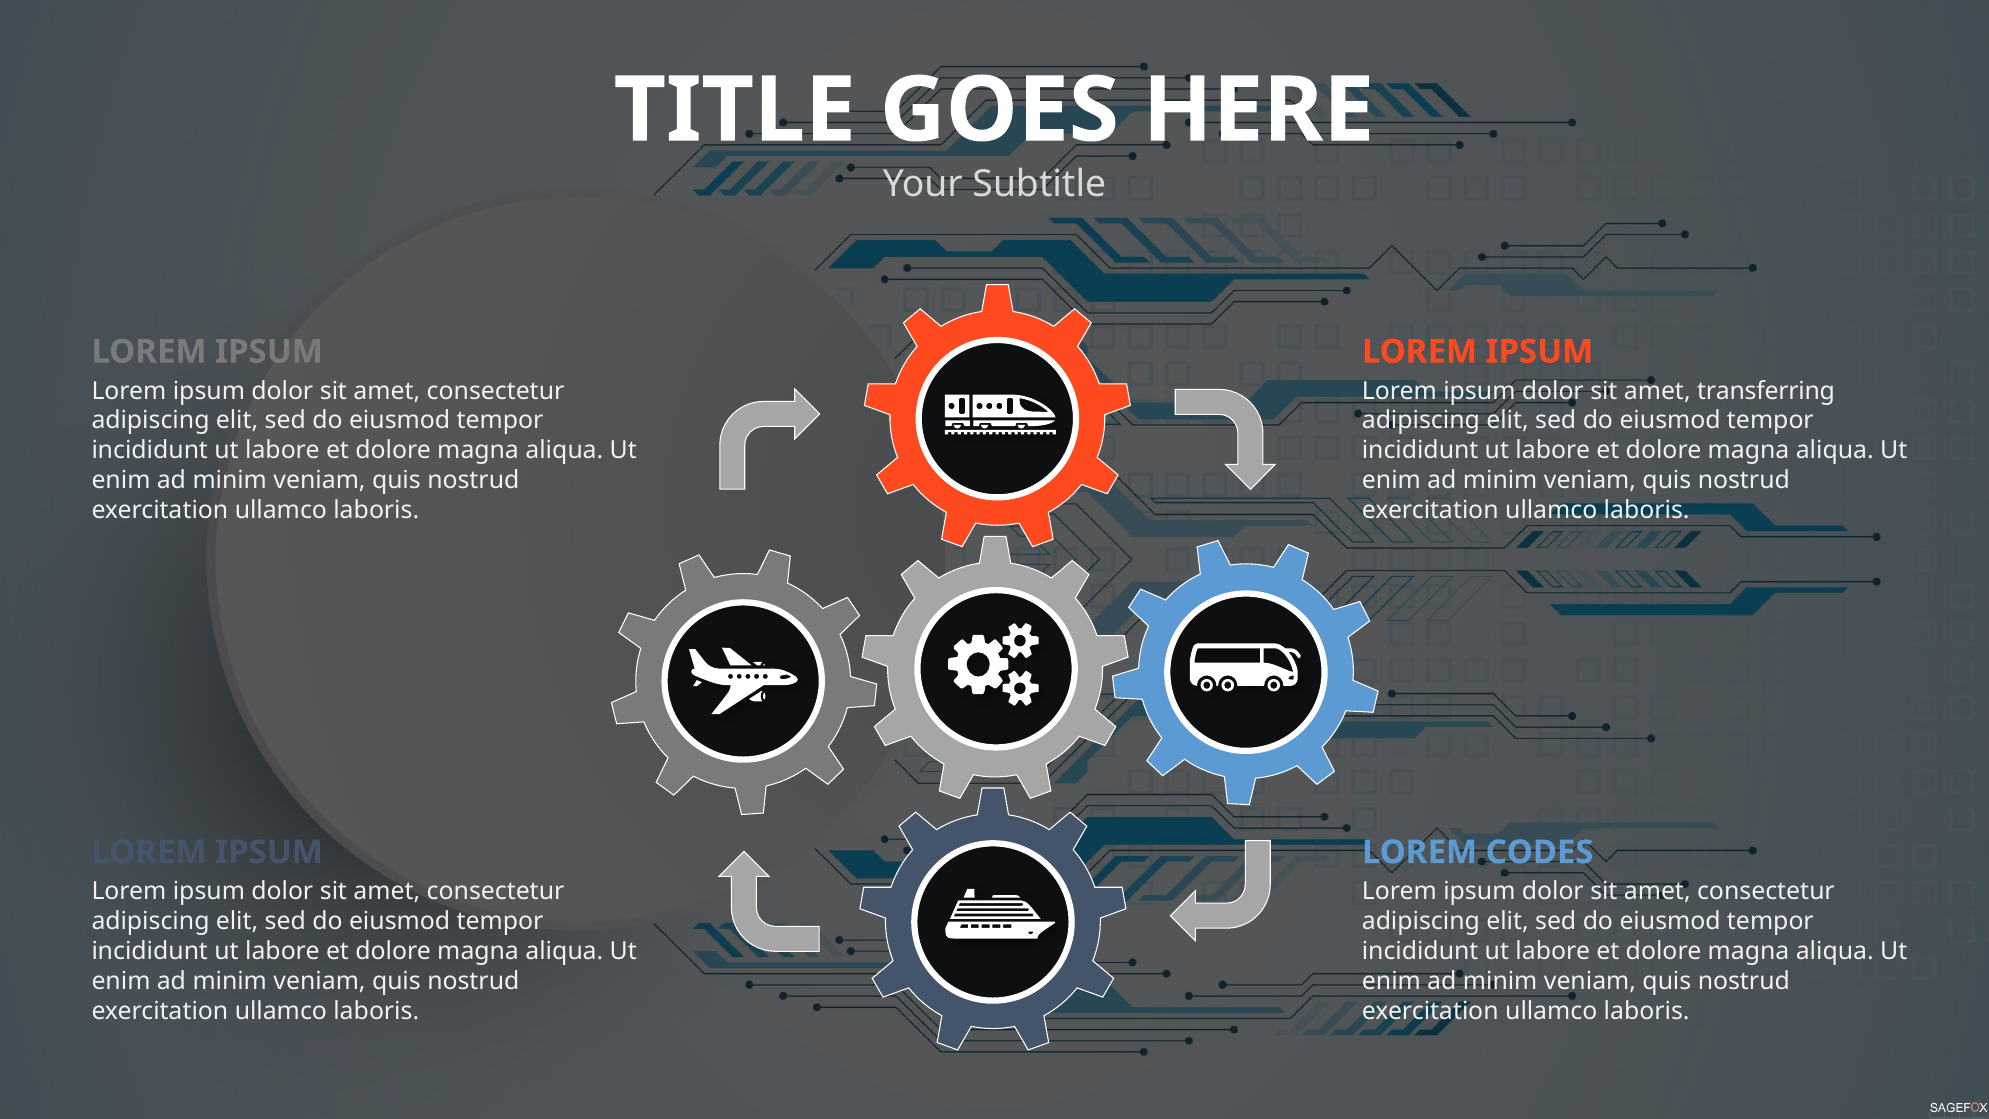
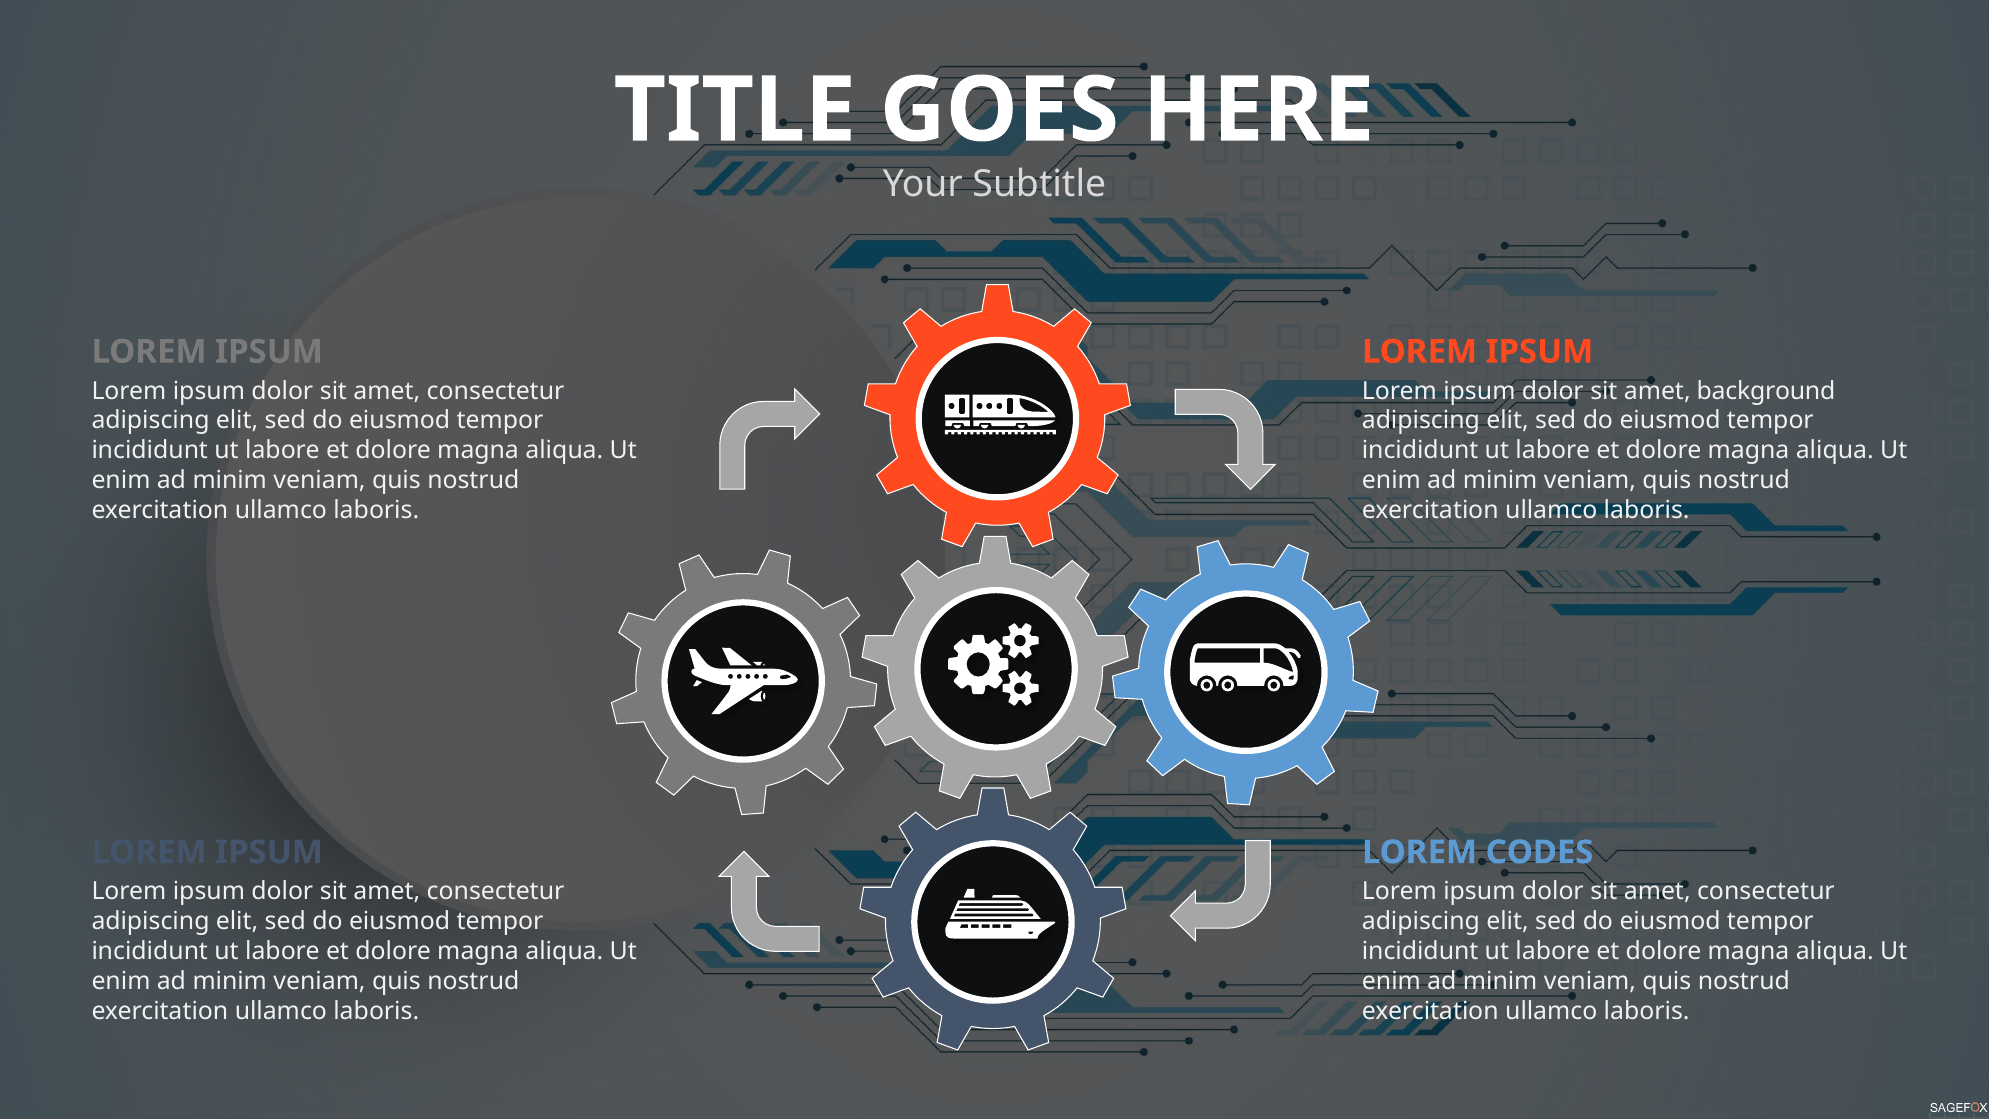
transferring: transferring -> background (1766, 391)
